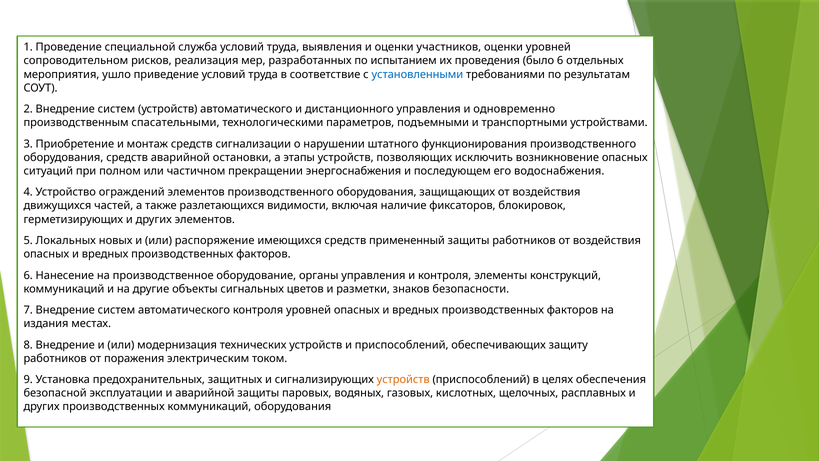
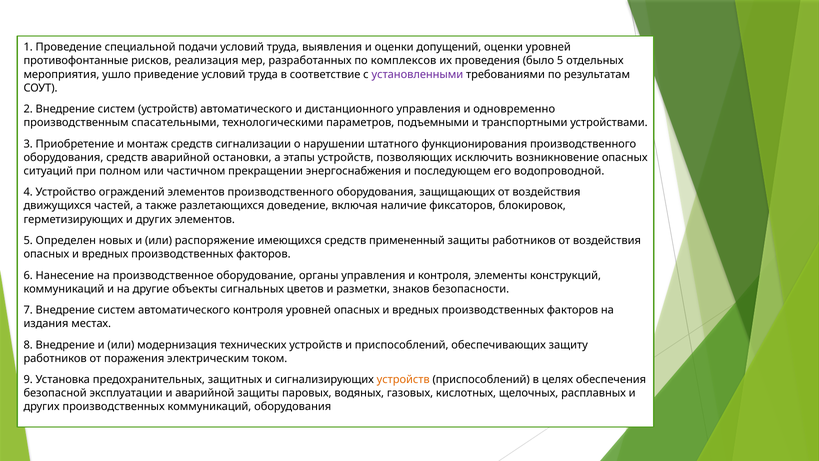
служба: служба -> подачи (198, 47)
участников: участников -> допущений (449, 47)
сопроводительном: сопроводительном -> противофонтанные (76, 61)
испытанием: испытанием -> комплексов (404, 61)
было 6: 6 -> 5 (560, 61)
установленными colour: blue -> purple (417, 74)
водоснабжения: водоснабжения -> водопроводной (559, 171)
видимости: видимости -> доведение (298, 206)
Локальных: Локальных -> Определен (66, 240)
